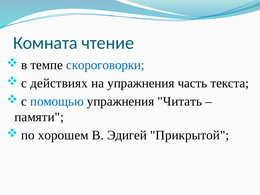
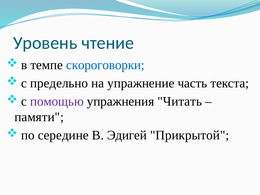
Комната: Комната -> Уровень (45, 43)
действиях: действиях -> предельно (59, 83)
на упражнения: упражнения -> упражнение (141, 83)
помощью colour: blue -> purple (57, 101)
хорошем: хорошем -> середине (63, 135)
